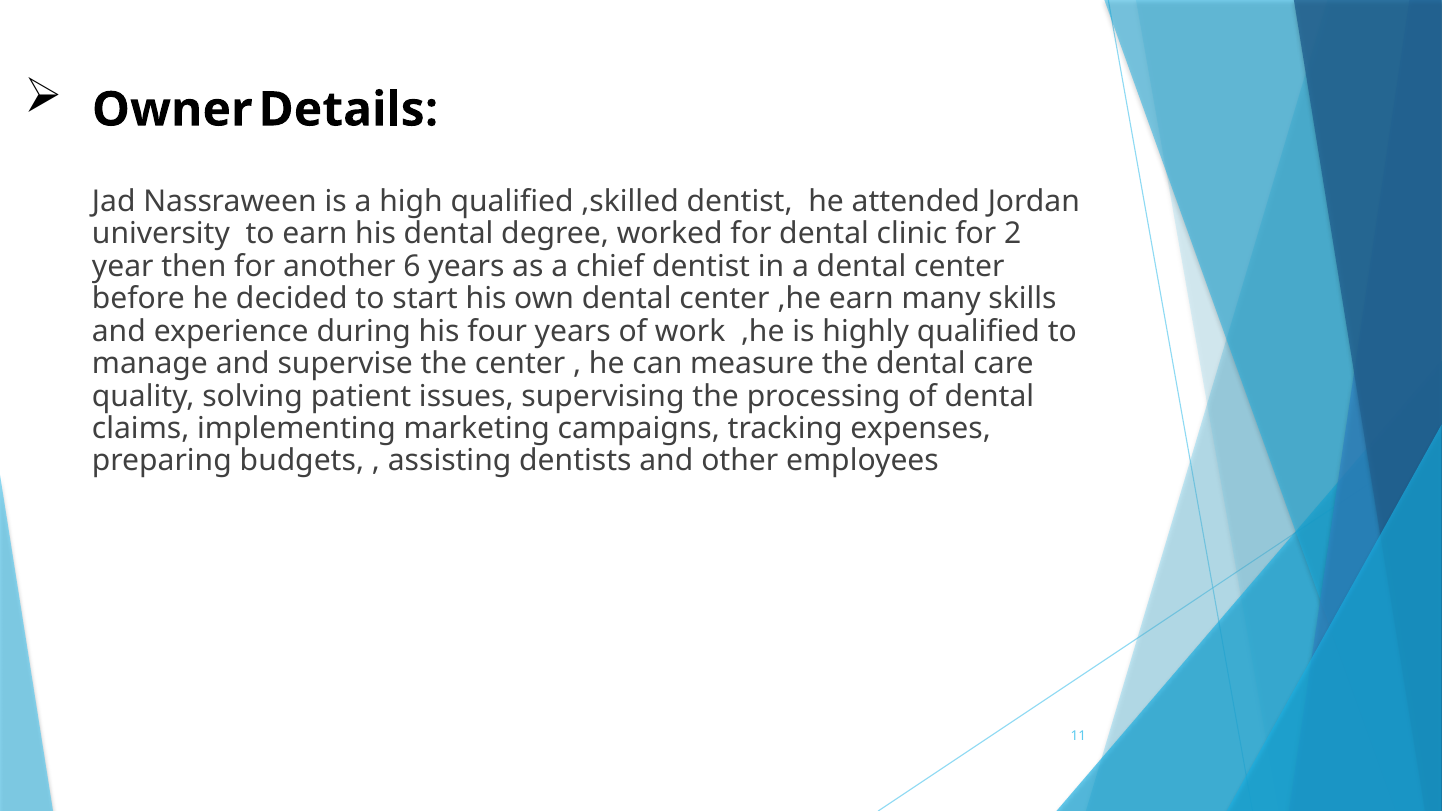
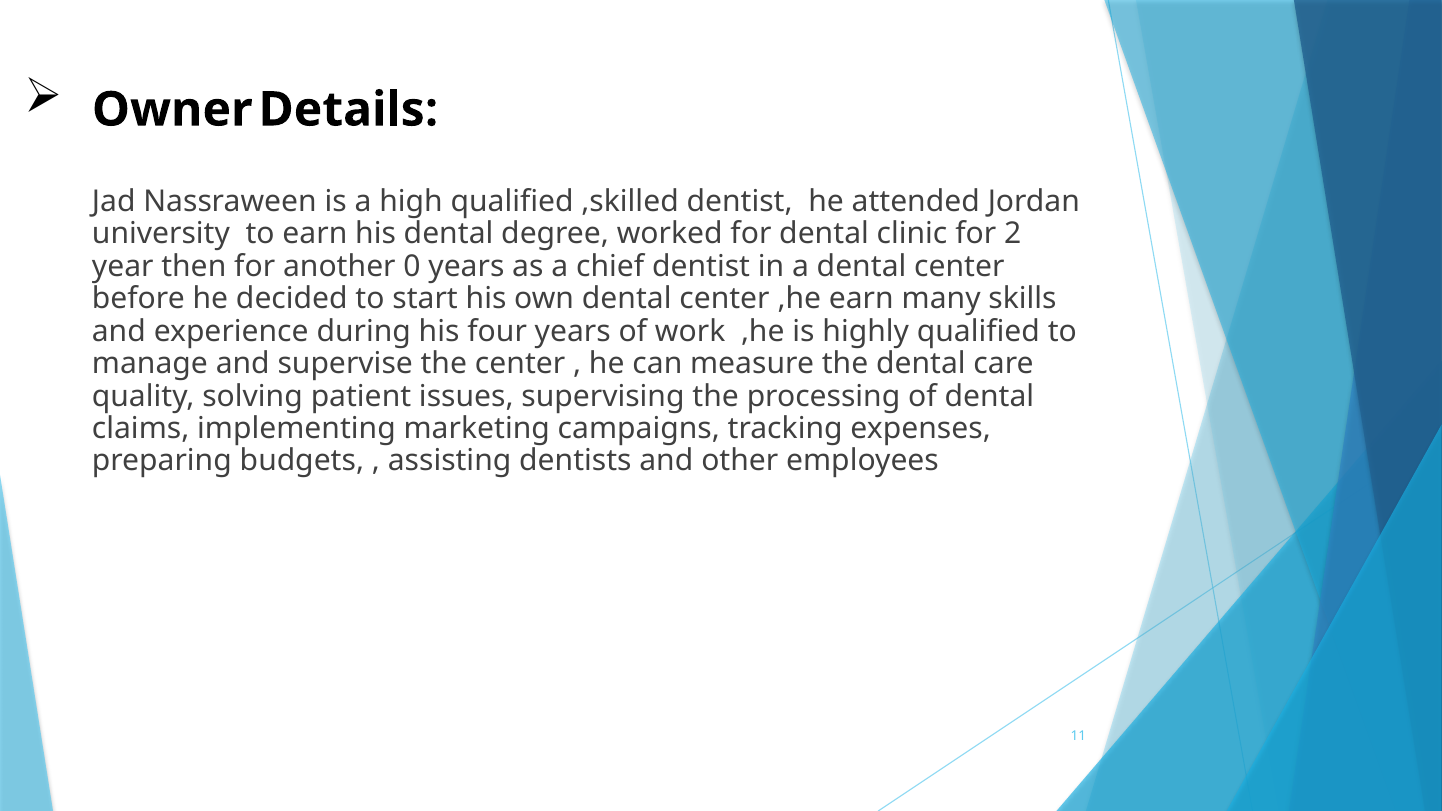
6: 6 -> 0 (412, 266)
